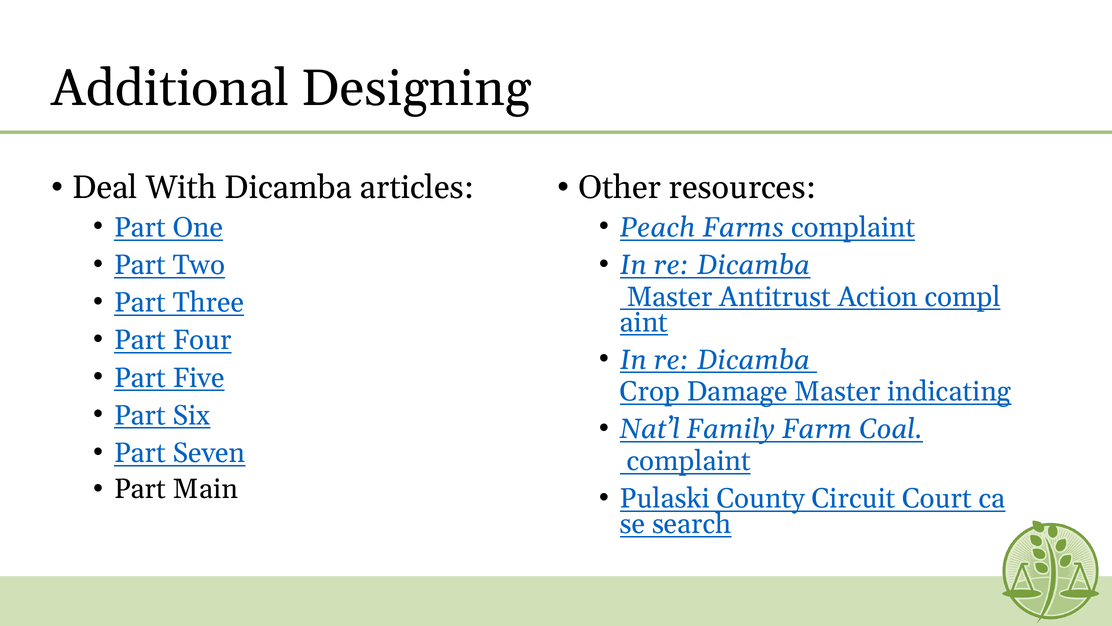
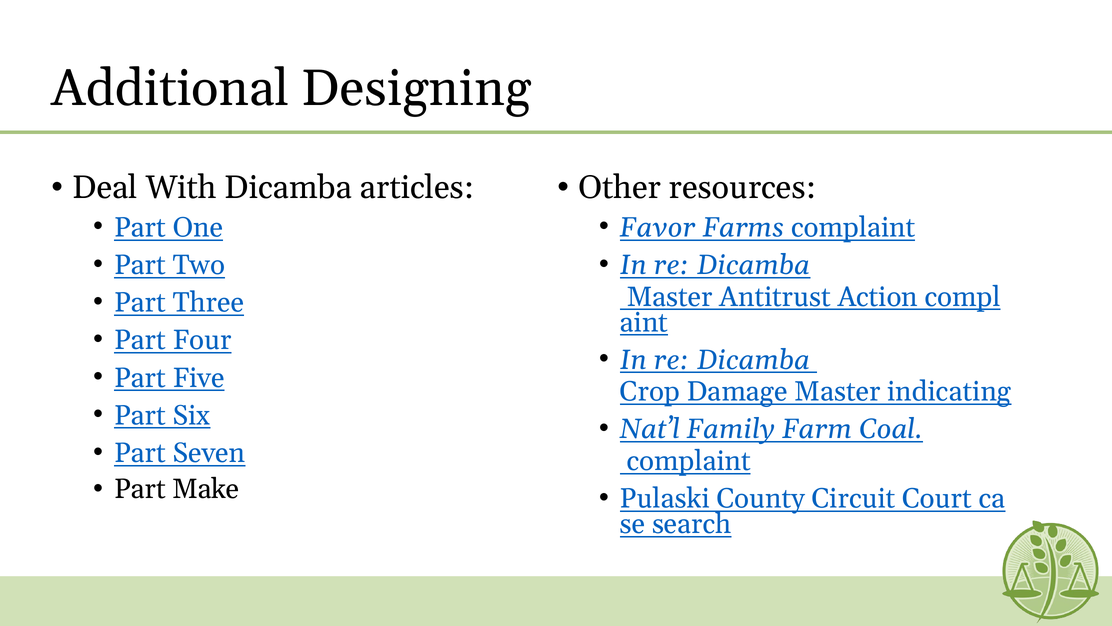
Peach: Peach -> Favor (658, 227)
Main: Main -> Make (206, 489)
